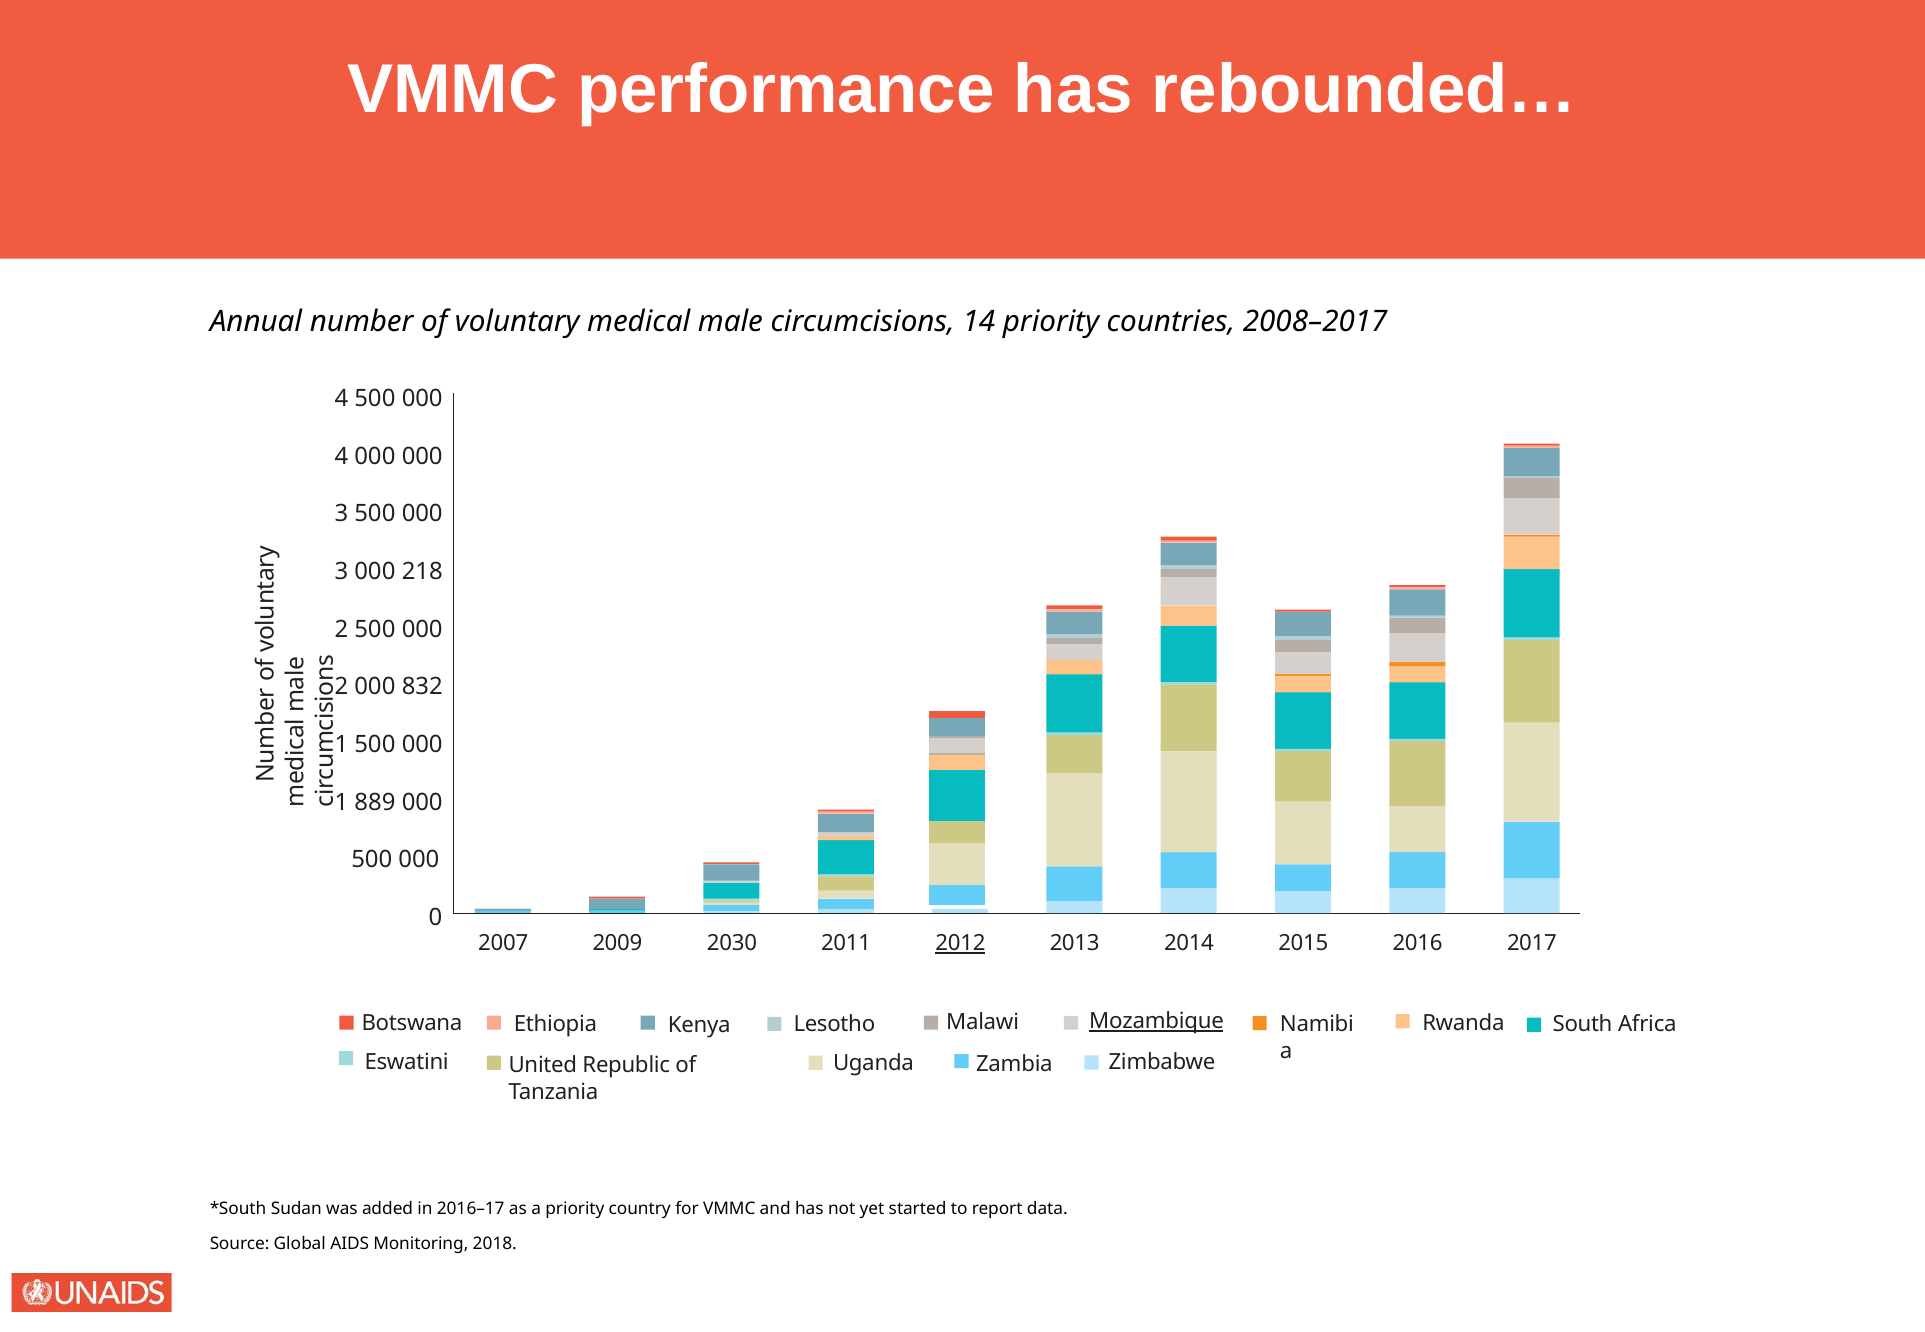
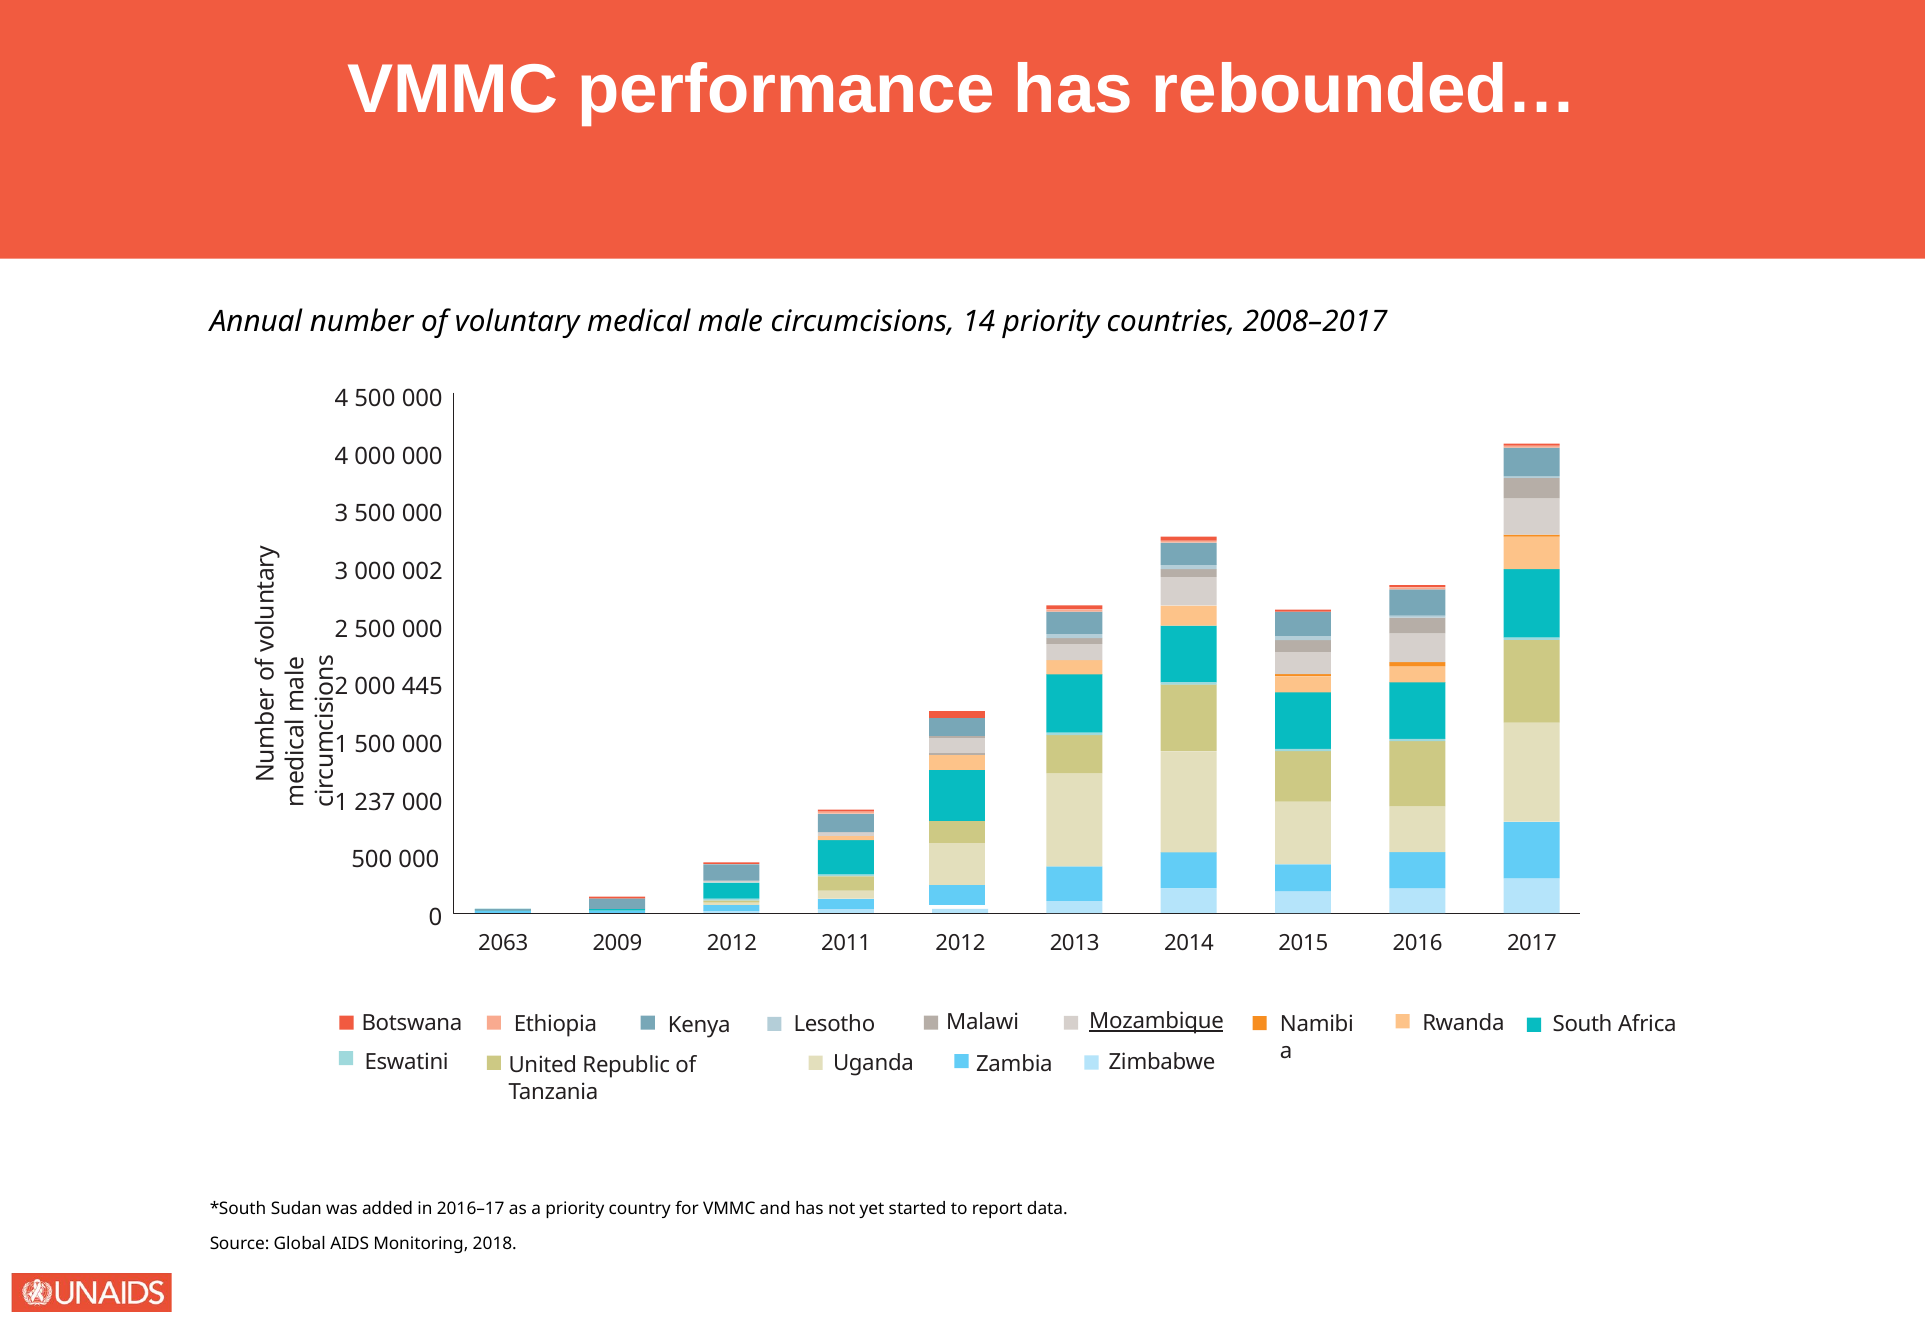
218: 218 -> 002 (422, 572)
832: 832 -> 445 (422, 687)
889: 889 -> 237 (375, 803)
2007: 2007 -> 2063 (503, 944)
2009 2030: 2030 -> 2012 (732, 944)
2012 underline: present -> none (961, 944)
